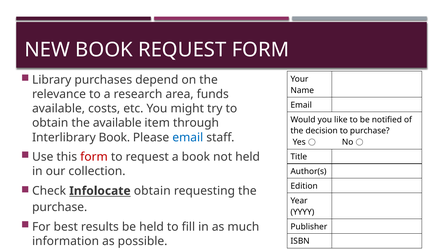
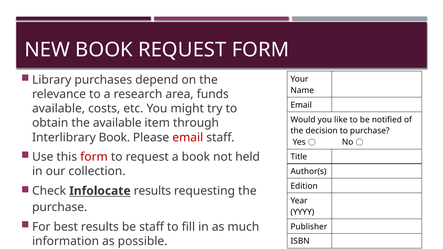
email colour: blue -> red (188, 138)
Infolocate obtain: obtain -> results (152, 191)
be held: held -> staff (152, 227)
